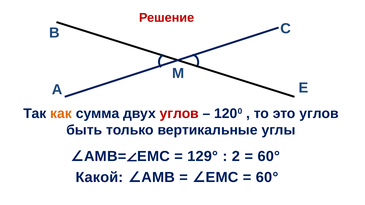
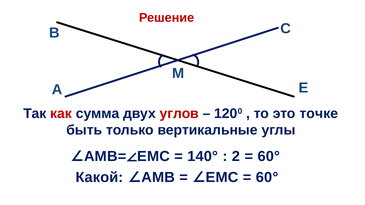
как colour: orange -> red (61, 114)
это углов: углов -> точке (319, 114)
129°: 129° -> 140° (203, 157)
